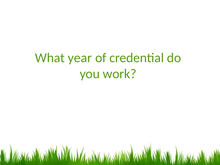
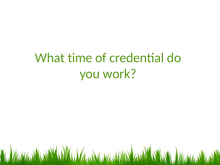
year: year -> time (80, 58)
